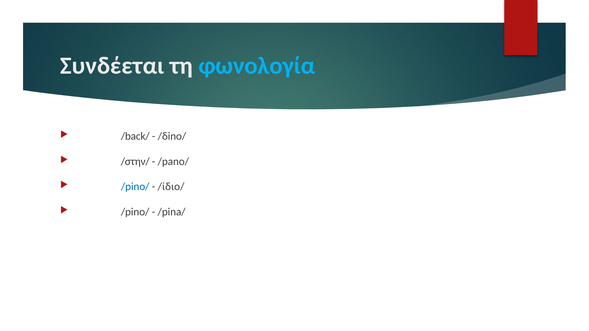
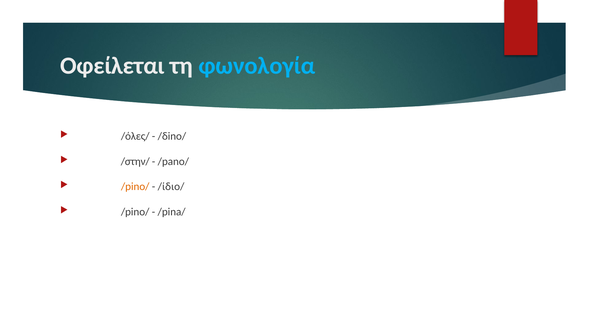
Συνδέεται: Συνδέεται -> Οφείλεται (112, 66)
/back/: /back/ -> /όλες/ (135, 136)
/pino/ colour: blue -> orange (135, 187)
